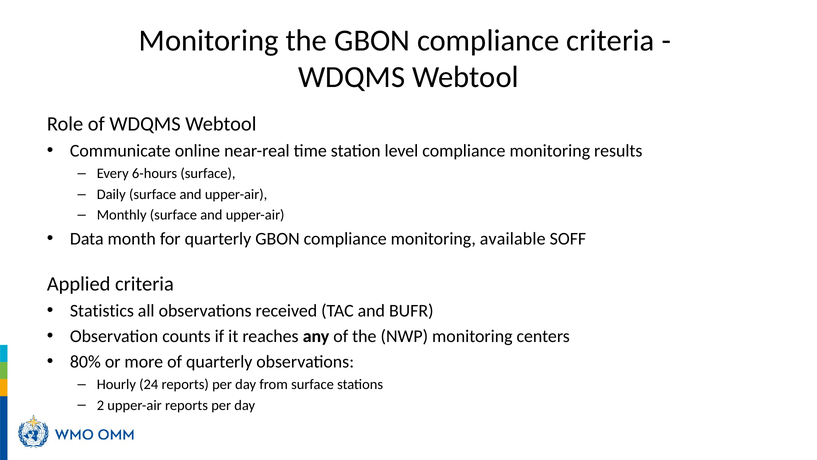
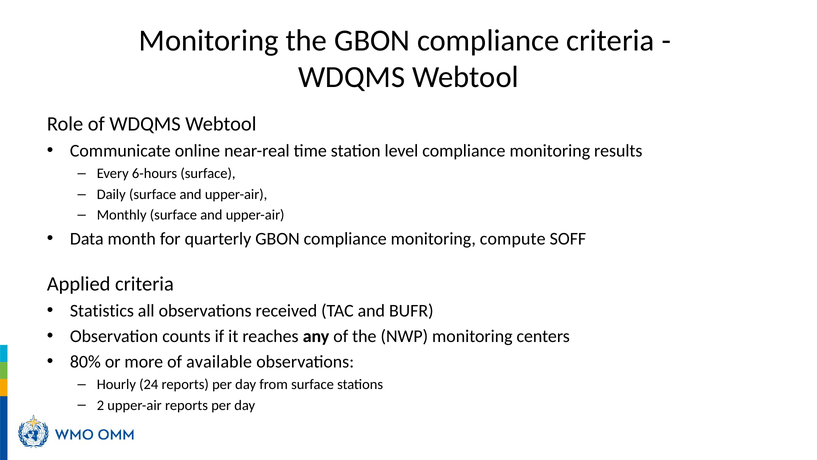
available: available -> compute (513, 239)
of quarterly: quarterly -> available (219, 362)
